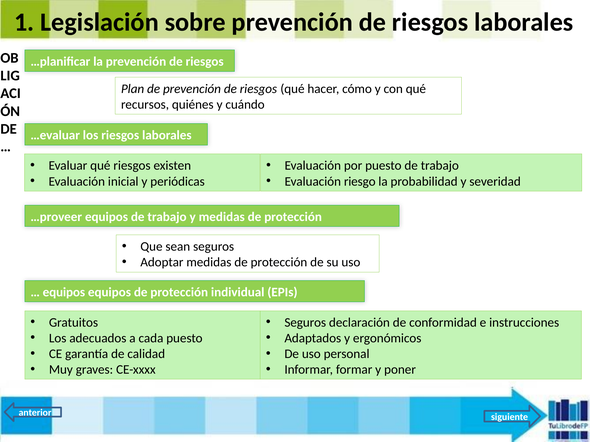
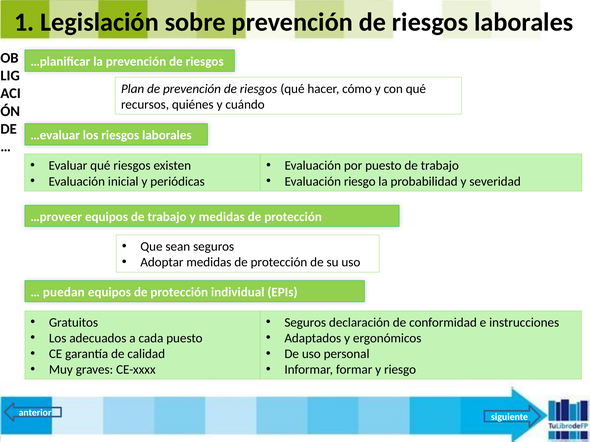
equipos: equipos -> puedan (64, 293)
y poner: poner -> riesgo (400, 370)
